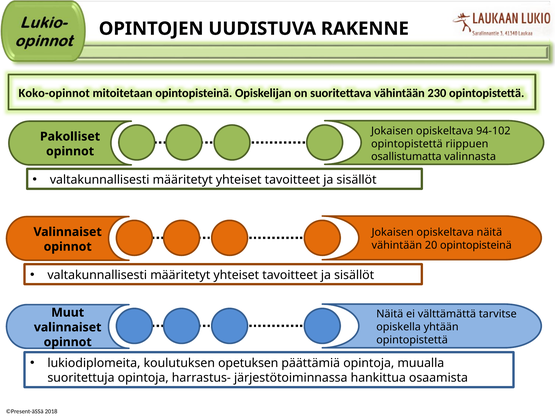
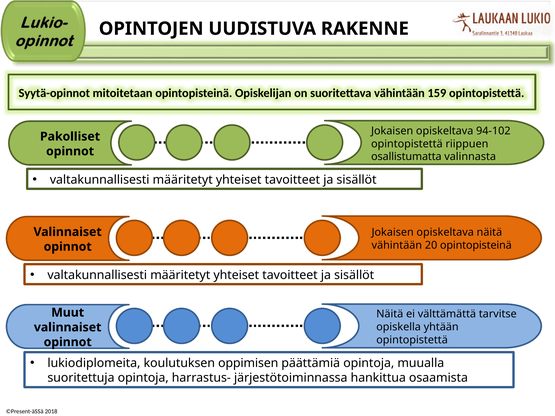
Koko-opinnot: Koko-opinnot -> Syytä-opinnot (54, 93)
230: 230 -> 159 (437, 93)
opetuksen: opetuksen -> oppimisen (248, 363)
